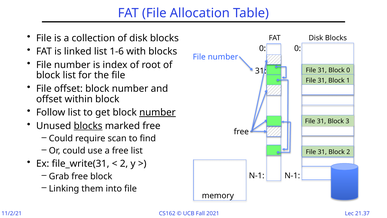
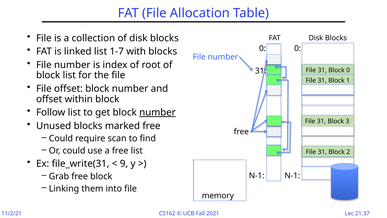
1-6: 1-6 -> 1-7 (117, 51)
blocks underline: present -> none (88, 126)
2: 2 -> 9 (124, 163)
